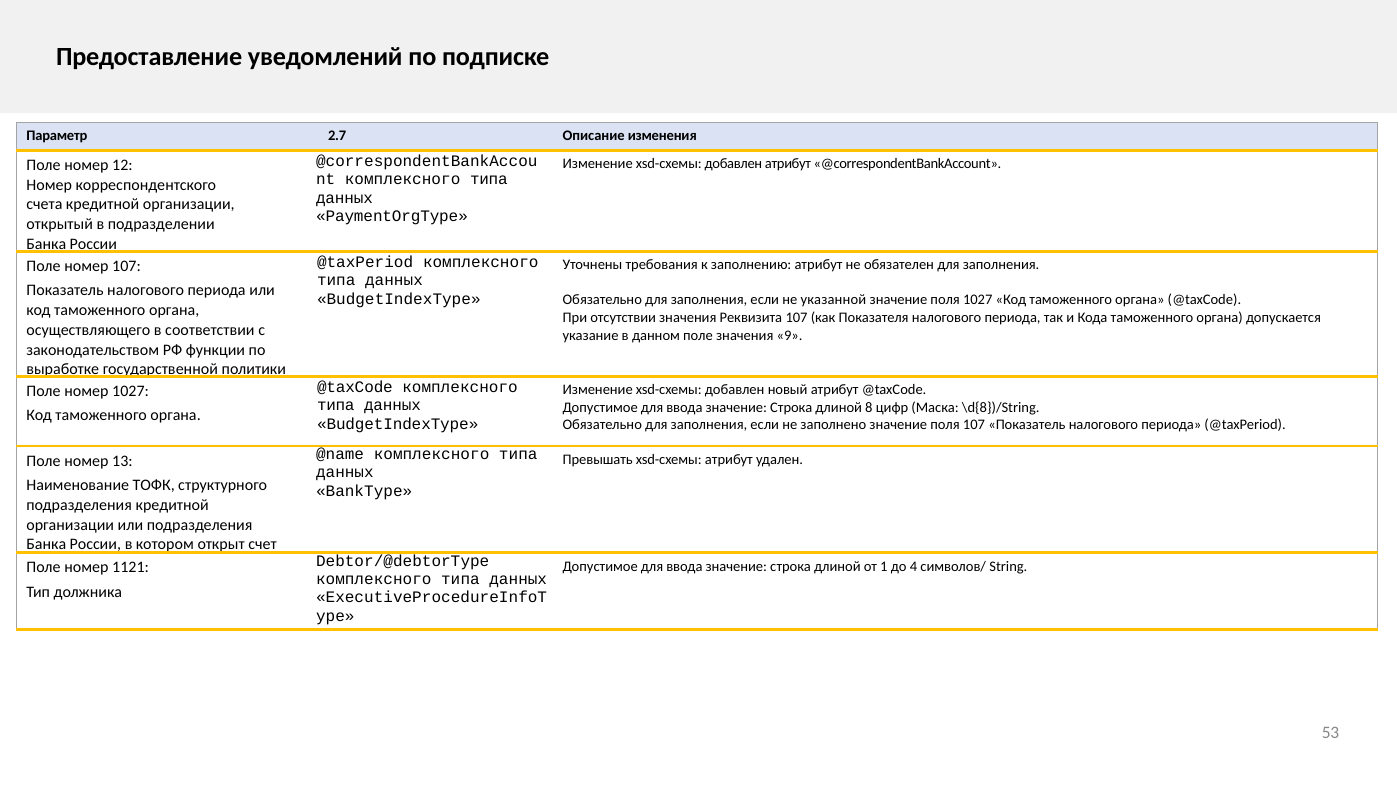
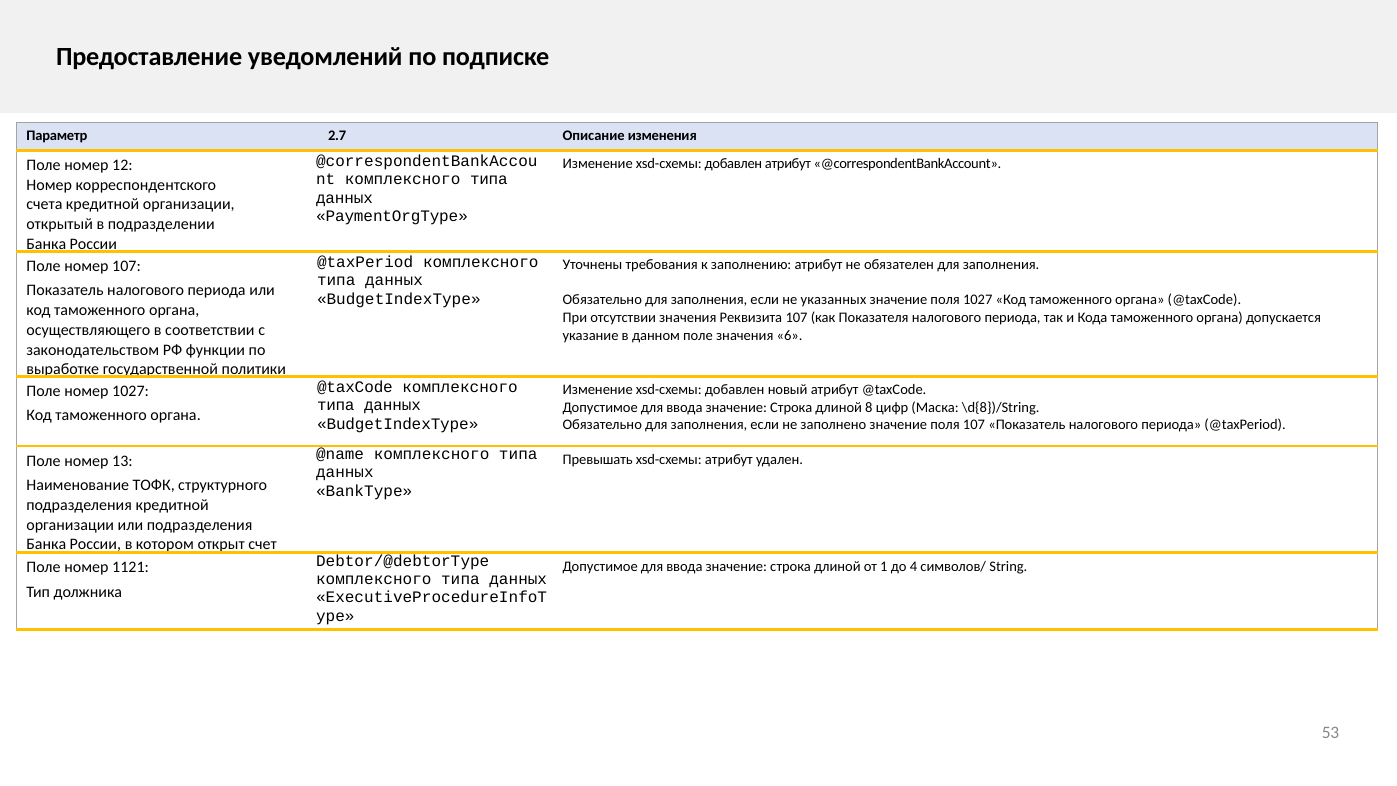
указанной: указанной -> указанных (833, 300)
9: 9 -> 6 (790, 335)
